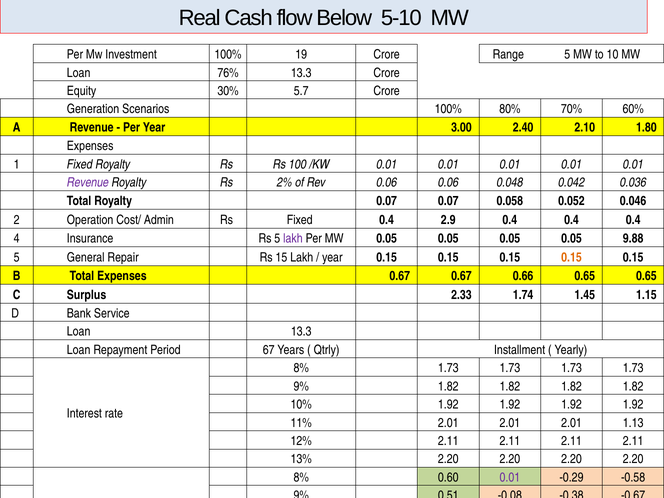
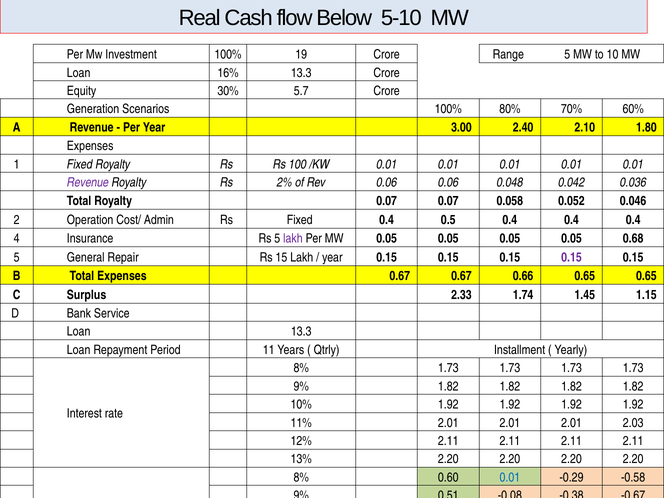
76%: 76% -> 16% (228, 73)
2.9: 2.9 -> 0.5 (448, 220)
9.88: 9.88 -> 0.68 (633, 239)
0.15 colour: orange -> purple (572, 257)
67: 67 -> 11 (269, 350)
1.13: 1.13 -> 2.03 (633, 423)
0.01 colour: purple -> blue (510, 477)
